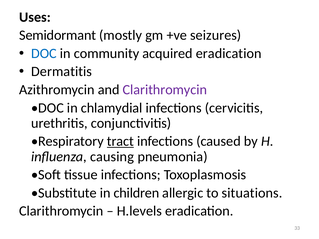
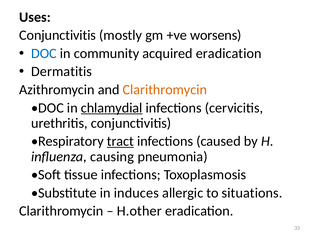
Semidormant: Semidormant -> Conjunctivitis (58, 35)
seizures: seizures -> worsens (216, 35)
Clarithromycin colour: purple -> orange (165, 90)
chlamydial underline: none -> present (112, 108)
children: children -> induces (136, 193)
H.levels: H.levels -> H.other (139, 211)
